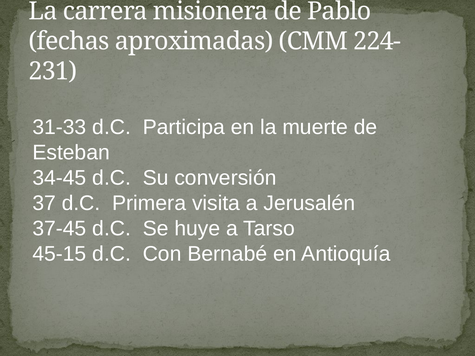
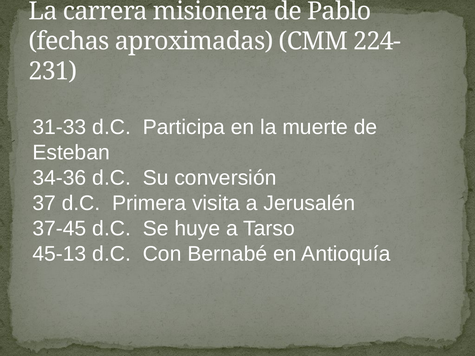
34-45: 34-45 -> 34-36 (59, 178)
45-15: 45-15 -> 45-13 (59, 254)
